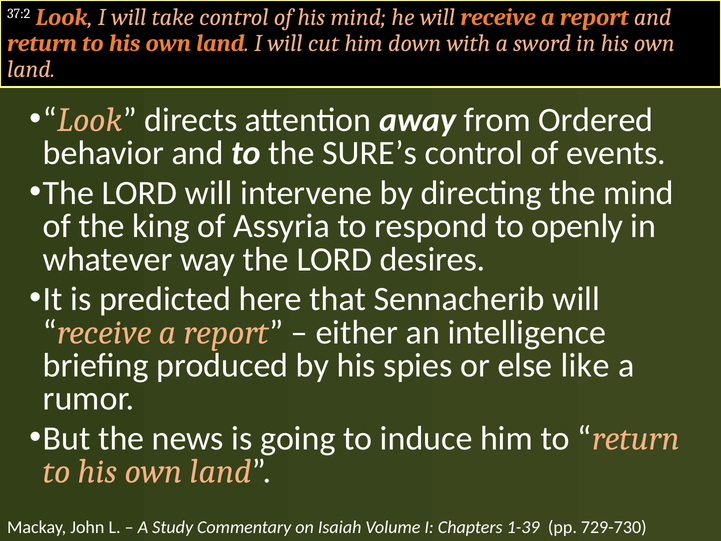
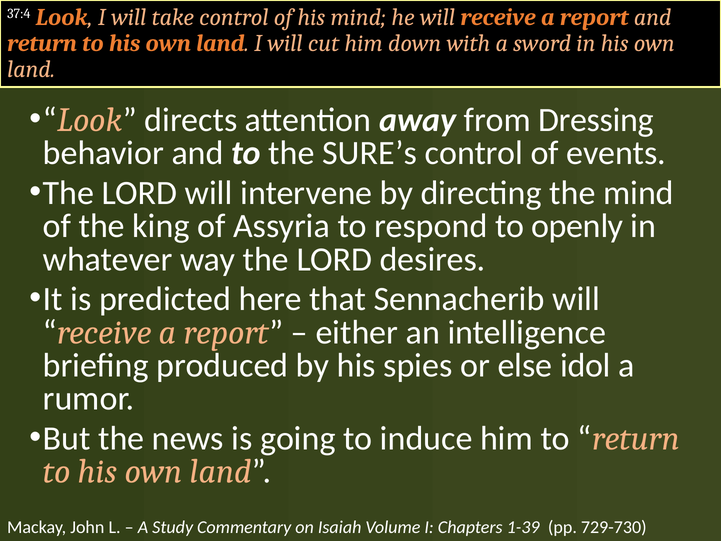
37:2: 37:2 -> 37:4 (19, 14)
Ordered: Ordered -> Dressing (596, 120)
like: like -> idol (585, 365)
